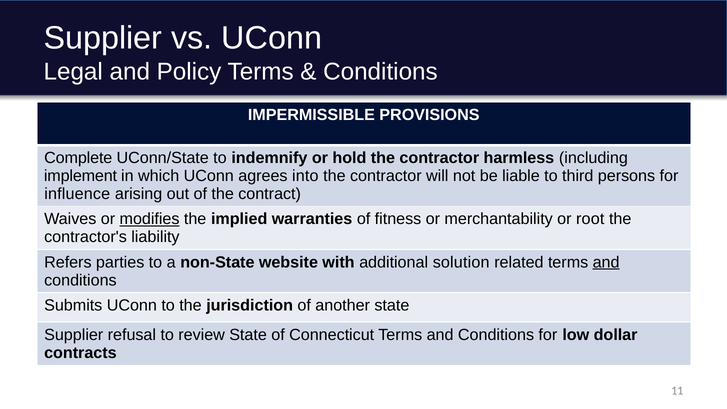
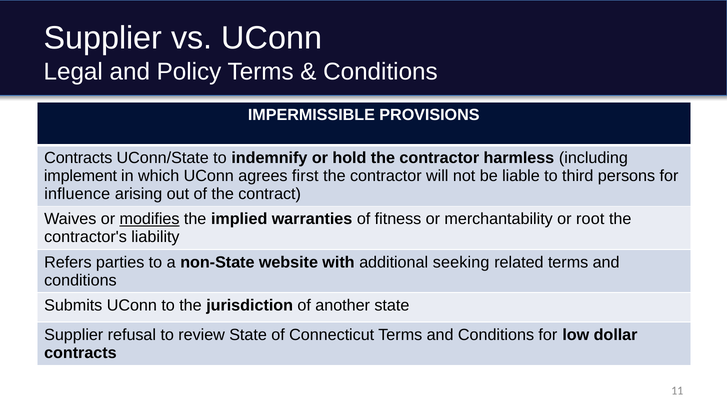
Complete: Complete -> Contracts (78, 158)
into: into -> first (305, 176)
solution: solution -> seeking (461, 262)
and underline: present -> none (606, 262)
